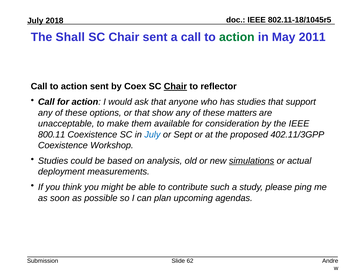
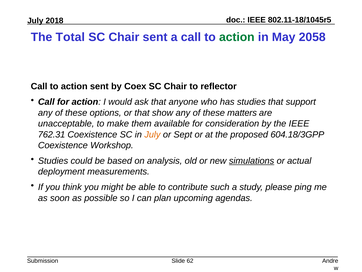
Shall: Shall -> Total (70, 37)
2011: 2011 -> 2058 (312, 37)
Chair underline: present -> none (175, 86)
800.11: 800.11 -> 762.31 (52, 134)
July colour: blue -> orange (152, 134)
402.11/3GPP: 402.11/3GPP -> 604.18/3GPP (297, 134)
